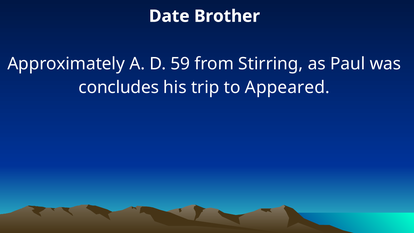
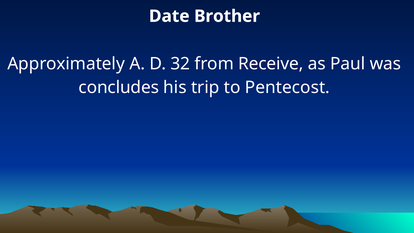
59: 59 -> 32 (180, 64)
Stirring: Stirring -> Receive (271, 64)
Appeared: Appeared -> Pentecost (287, 88)
